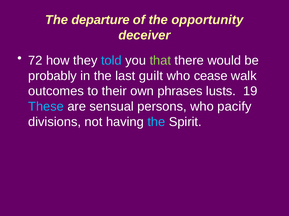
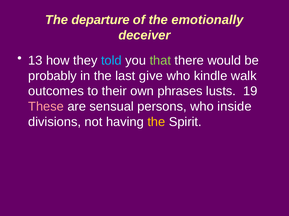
opportunity: opportunity -> emotionally (207, 20)
72: 72 -> 13 (35, 61)
guilt: guilt -> give (151, 76)
cease: cease -> kindle (211, 76)
These colour: light blue -> pink (46, 107)
pacify: pacify -> inside (234, 107)
the colour: light blue -> yellow (156, 122)
